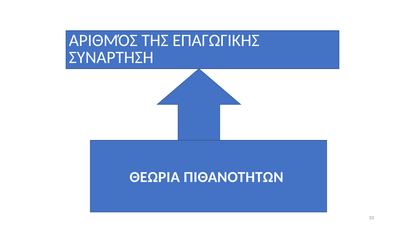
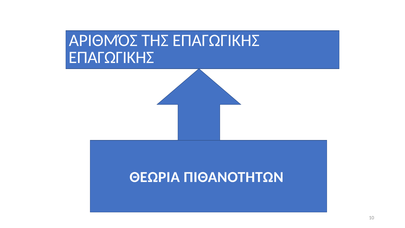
ΣΥΝΑΡΤΗΣΗ: ΣΥΝΑΡΤΗΣΗ -> ΕΠΑΓΩΓΙΚΗΣ (111, 57)
